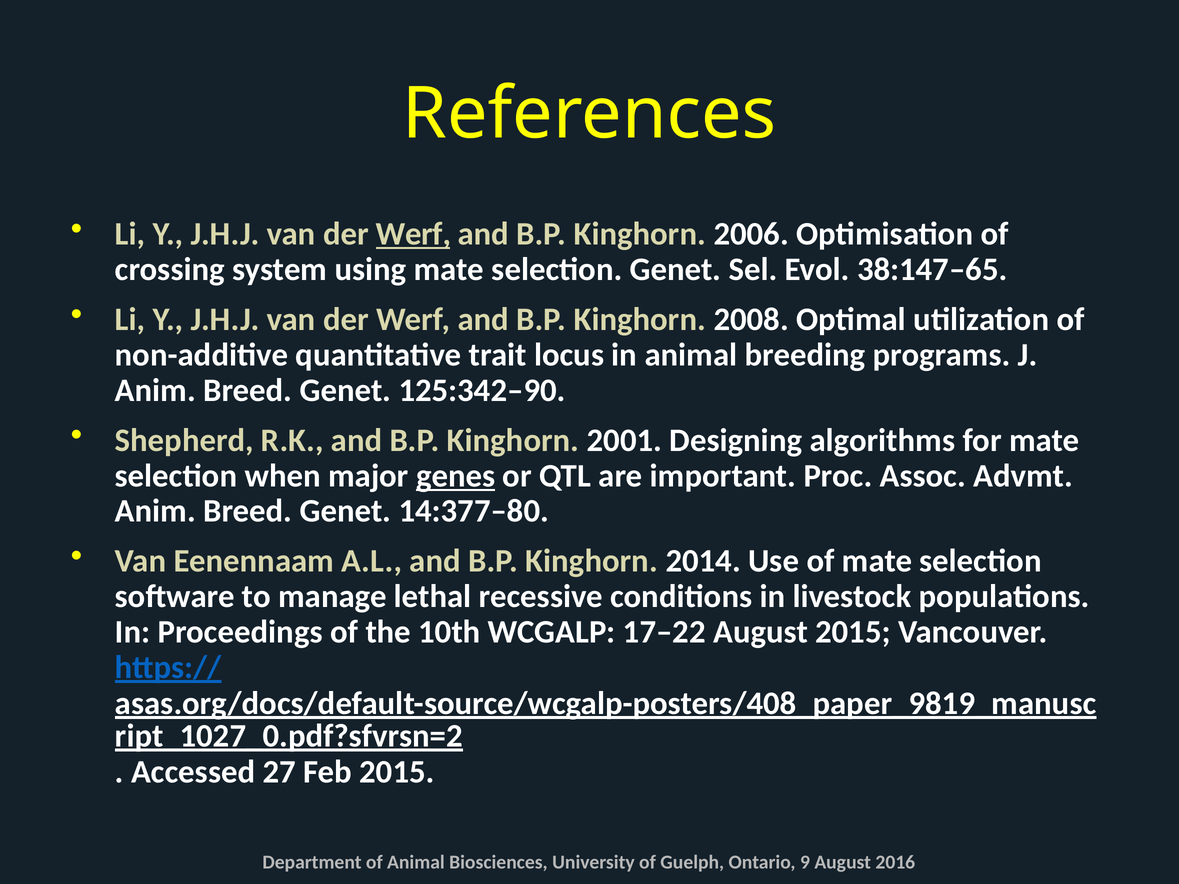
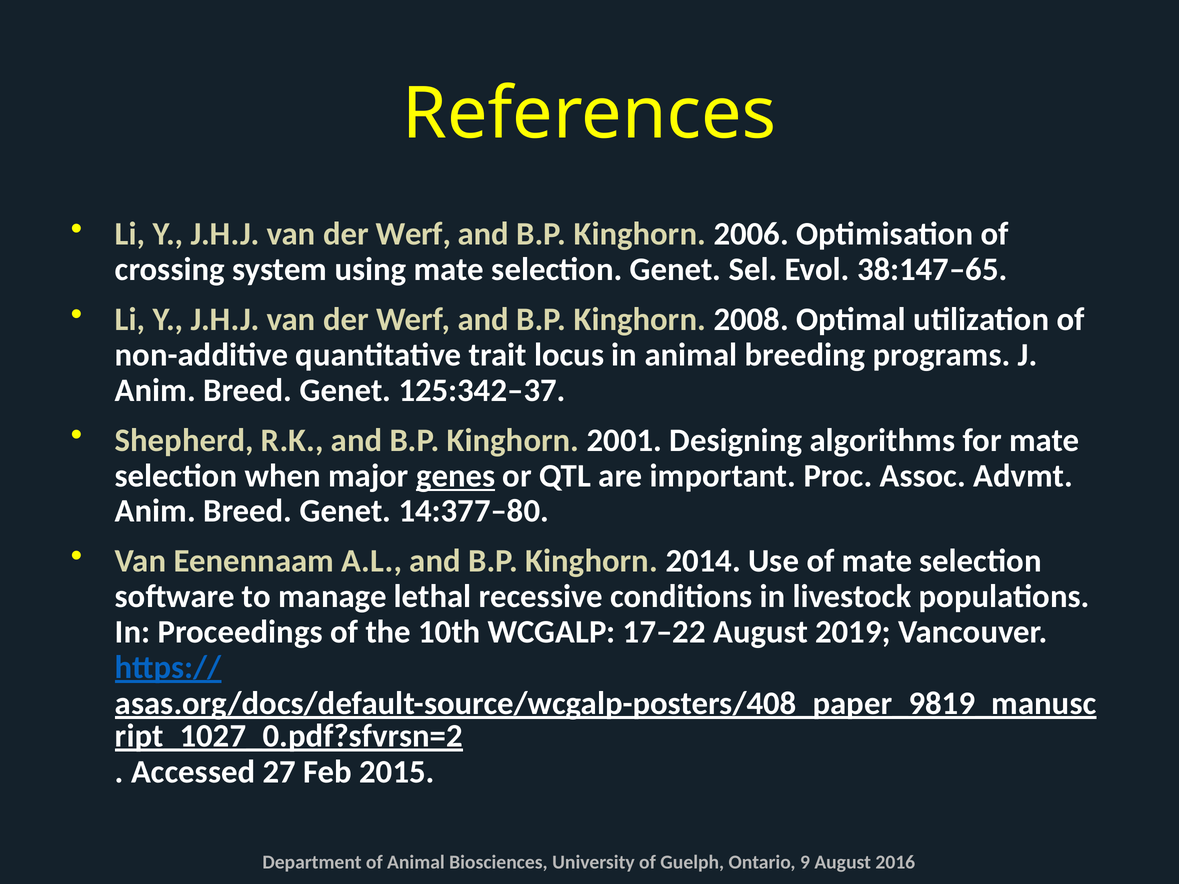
Werf underline: present -> none (413, 234)
125:342–90: 125:342–90 -> 125:342–37 (482, 390)
August 2015: 2015 -> 2019 (853, 632)
